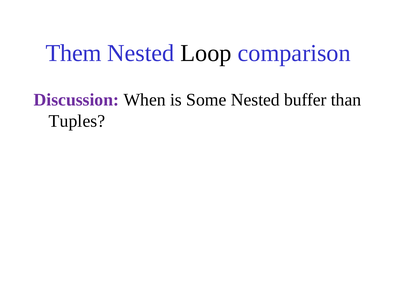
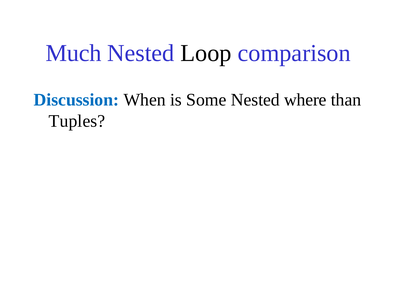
Them: Them -> Much (74, 53)
Discussion colour: purple -> blue (76, 100)
buffer: buffer -> where (305, 100)
